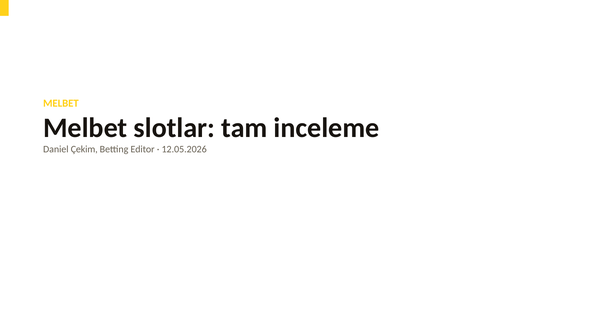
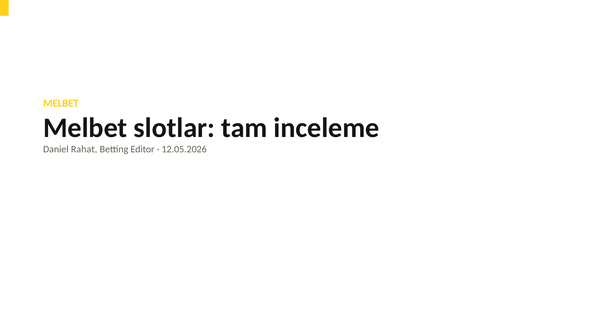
Çekim: Çekim -> Rahat (84, 149)
